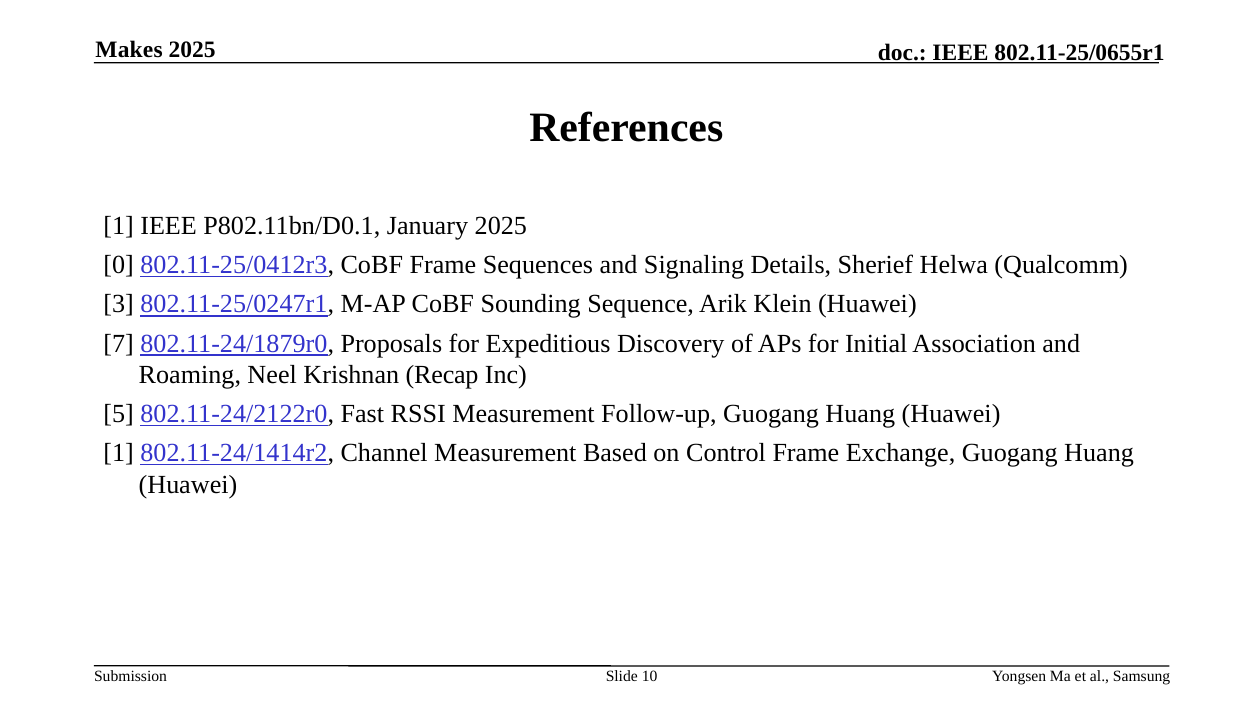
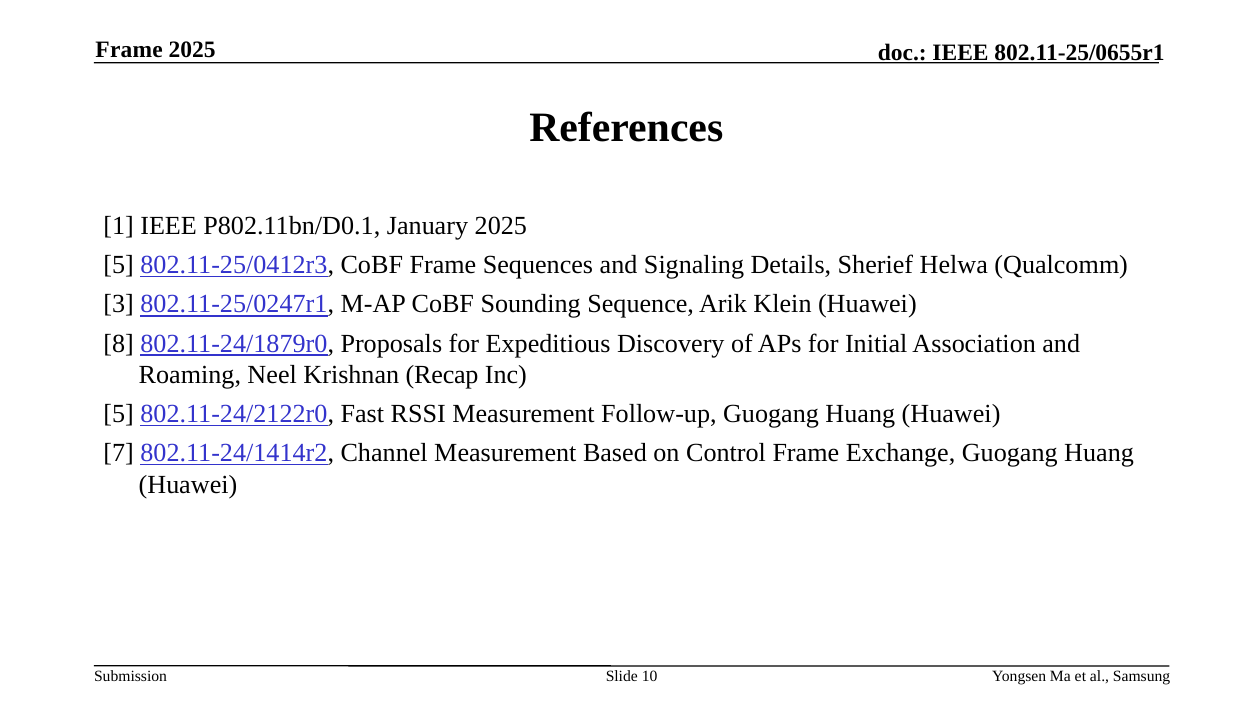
Makes: Makes -> Frame (129, 50)
0: 0 -> 5 (119, 265)
7: 7 -> 8 (119, 343)
1: 1 -> 7 (119, 453)
